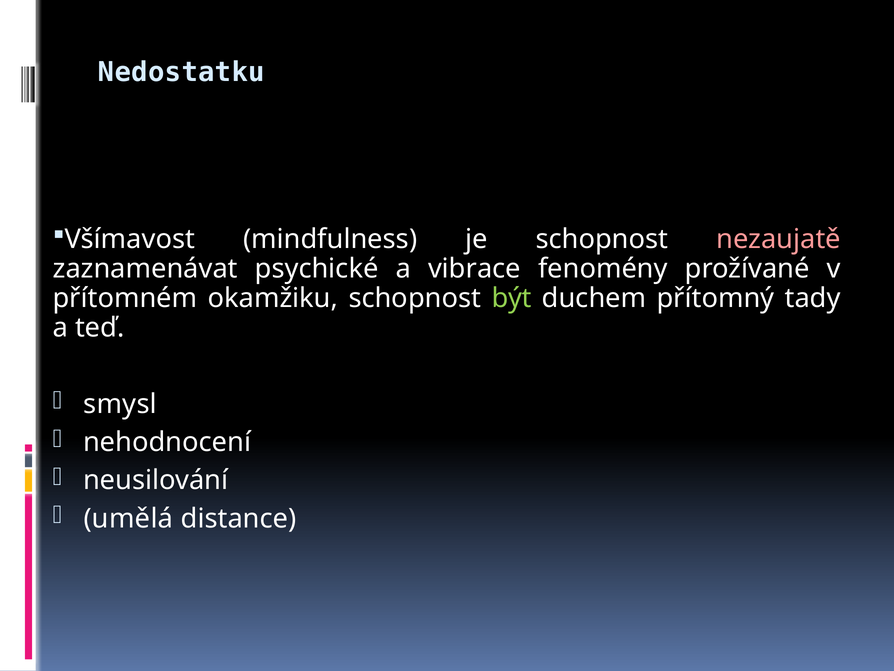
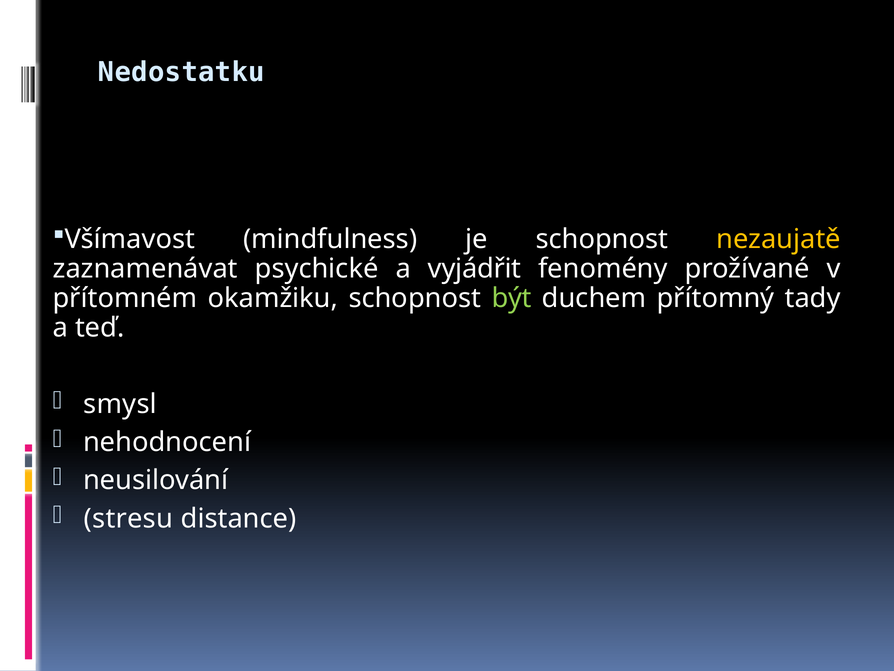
nezaujatě colour: pink -> yellow (779, 239)
vibrace: vibrace -> vyjádřit (475, 268)
umělá: umělá -> stresu (128, 518)
